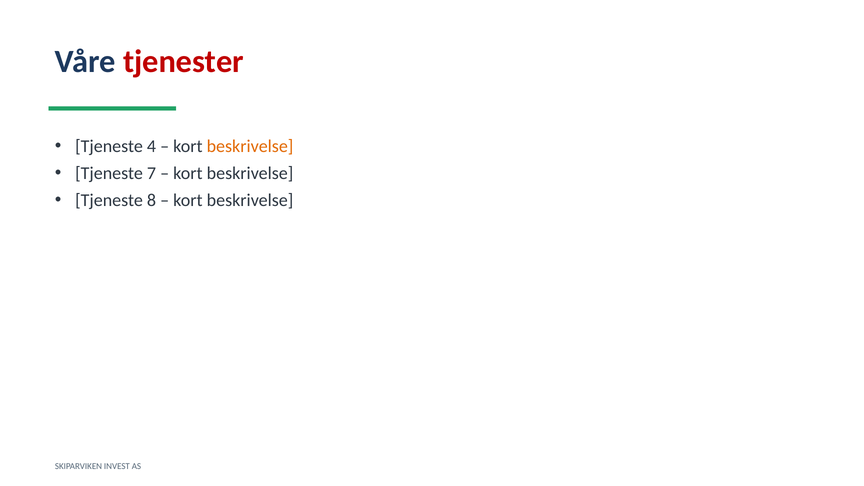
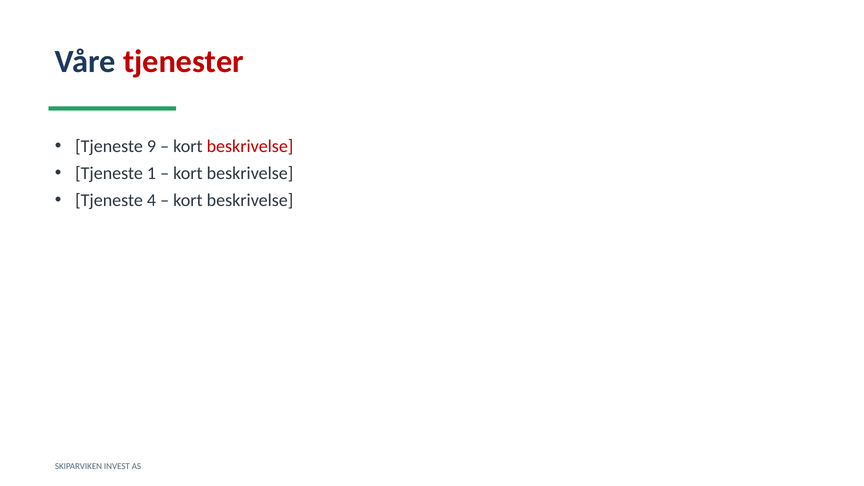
4: 4 -> 9 (151, 146)
beskrivelse colour: orange -> red (250, 146)
7: 7 -> 1 (151, 173)
8: 8 -> 4 (151, 200)
